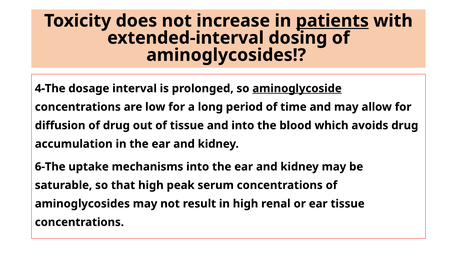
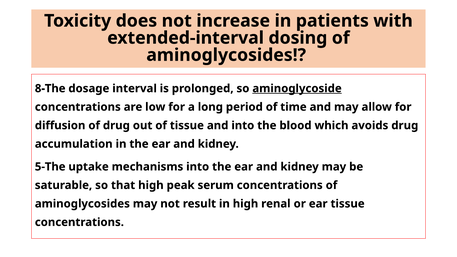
patients underline: present -> none (332, 21)
4-The: 4-The -> 8-The (50, 88)
6-The: 6-The -> 5-The (50, 167)
